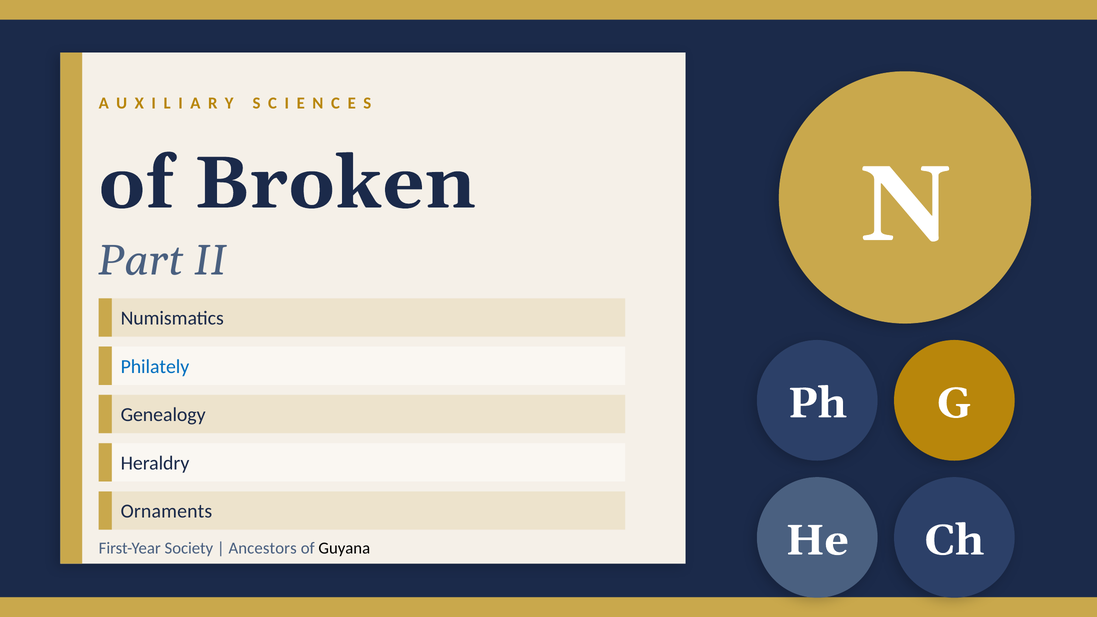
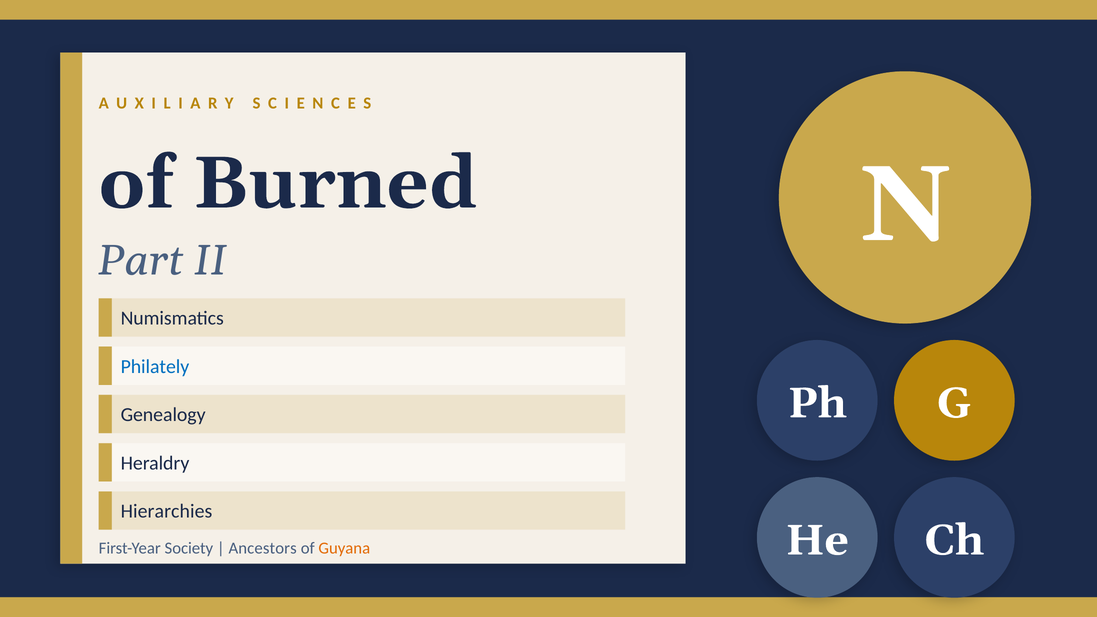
Broken: Broken -> Burned (335, 183)
Ornaments: Ornaments -> Hierarchies (166, 511)
Guyana colour: black -> orange (344, 549)
